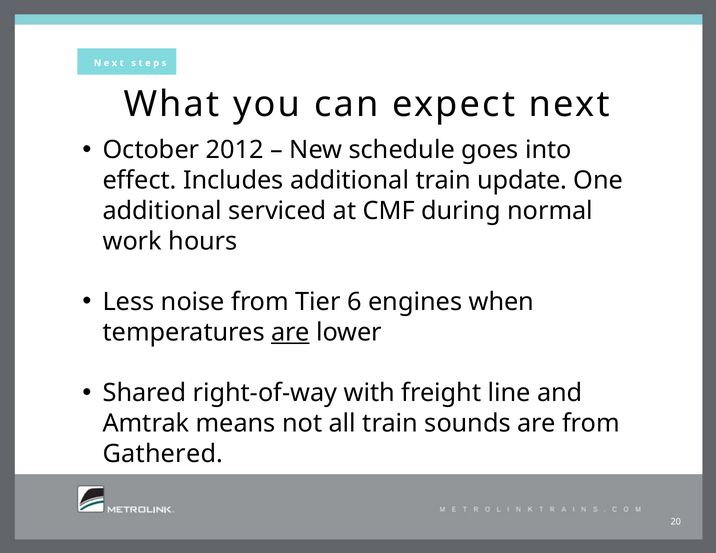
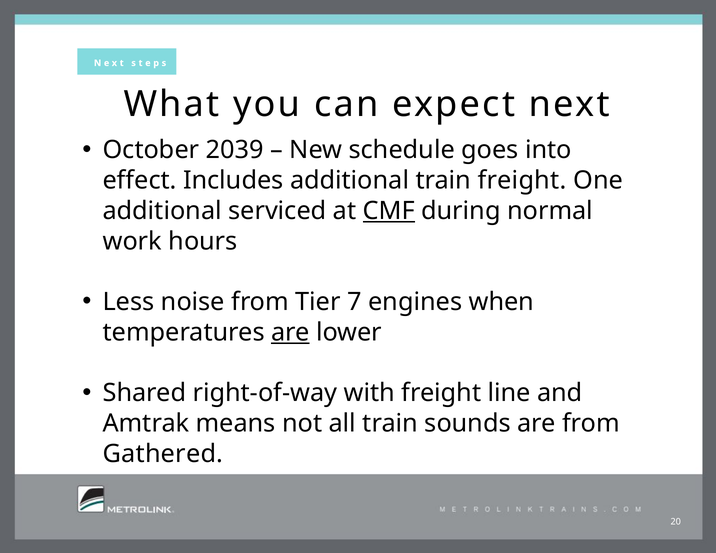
2012: 2012 -> 2039 (235, 150)
train update: update -> freight (522, 181)
CMF underline: none -> present (389, 211)
6: 6 -> 7 (354, 302)
